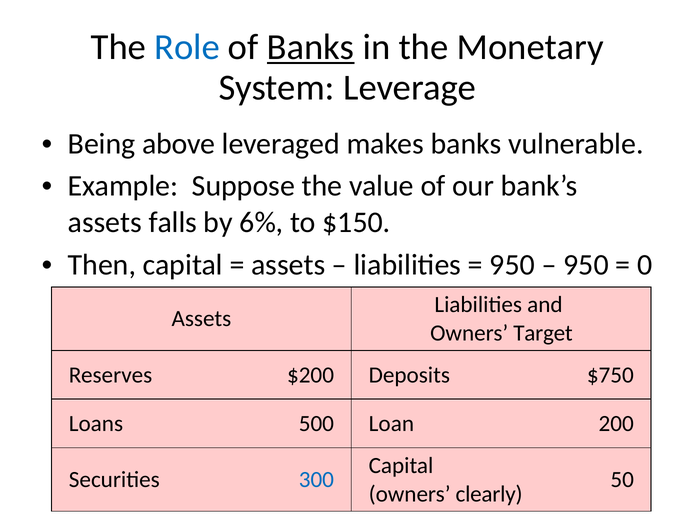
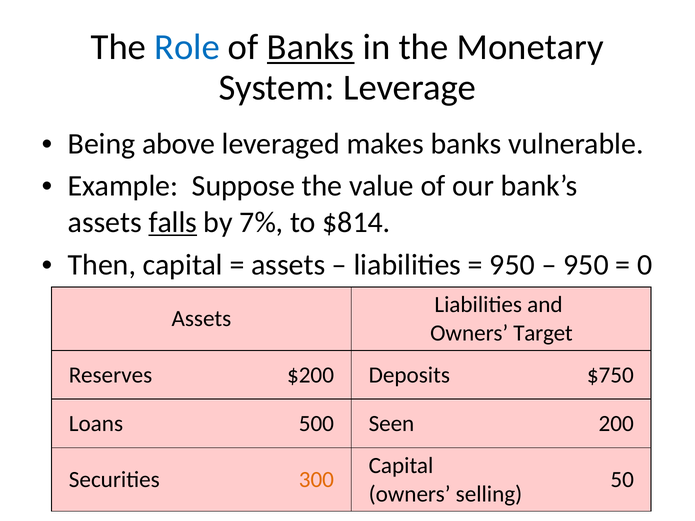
falls underline: none -> present (173, 223)
6%: 6% -> 7% (261, 223)
$150: $150 -> $814 (356, 223)
Loan: Loan -> Seen (391, 424)
300 colour: blue -> orange (316, 480)
clearly: clearly -> selling (489, 494)
